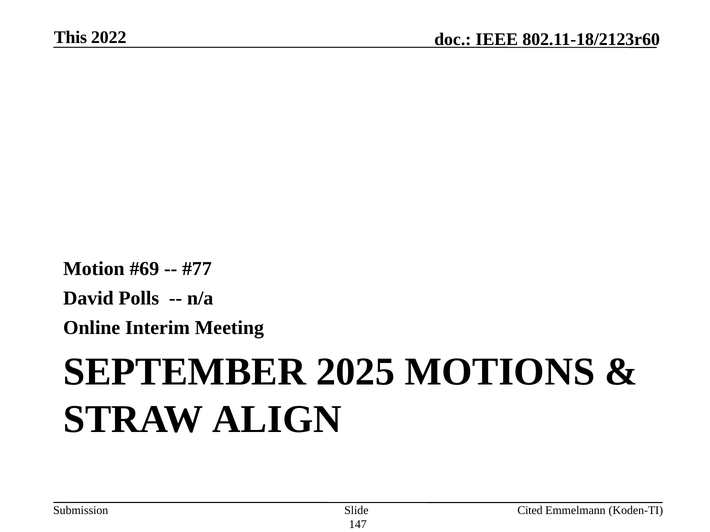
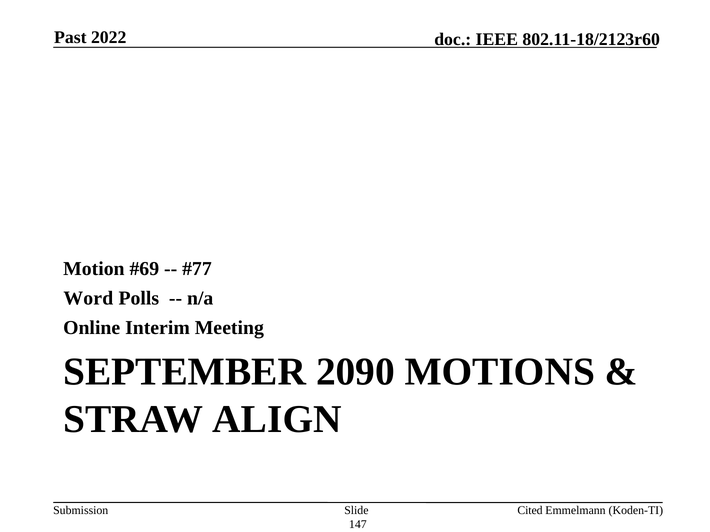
This: This -> Past (70, 38)
David: David -> Word (88, 299)
2025: 2025 -> 2090 (355, 372)
